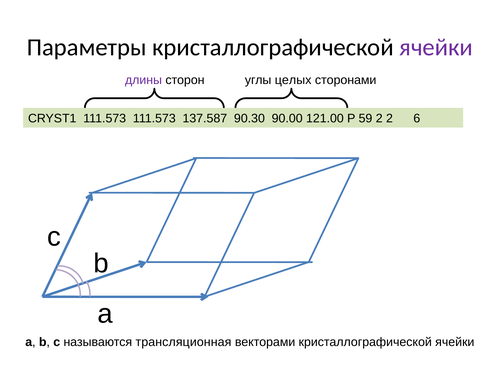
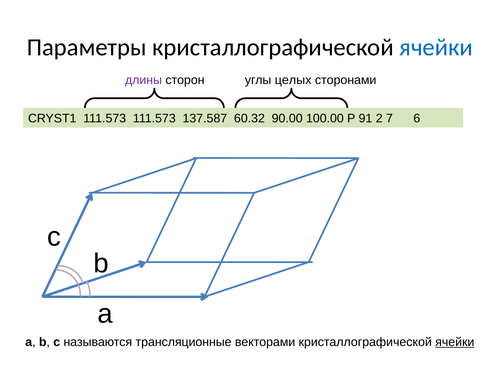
ячейки colour: purple -> blue (436, 47)
90.30: 90.30 -> 60.32 (249, 119)
121.00: 121.00 -> 100.00 (325, 119)
59: 59 -> 91 (365, 119)
2 2: 2 -> 7 (390, 119)
трансляционная: трансляционная -> трансляционные (184, 343)
ячейки underline: none -> present (455, 343)
